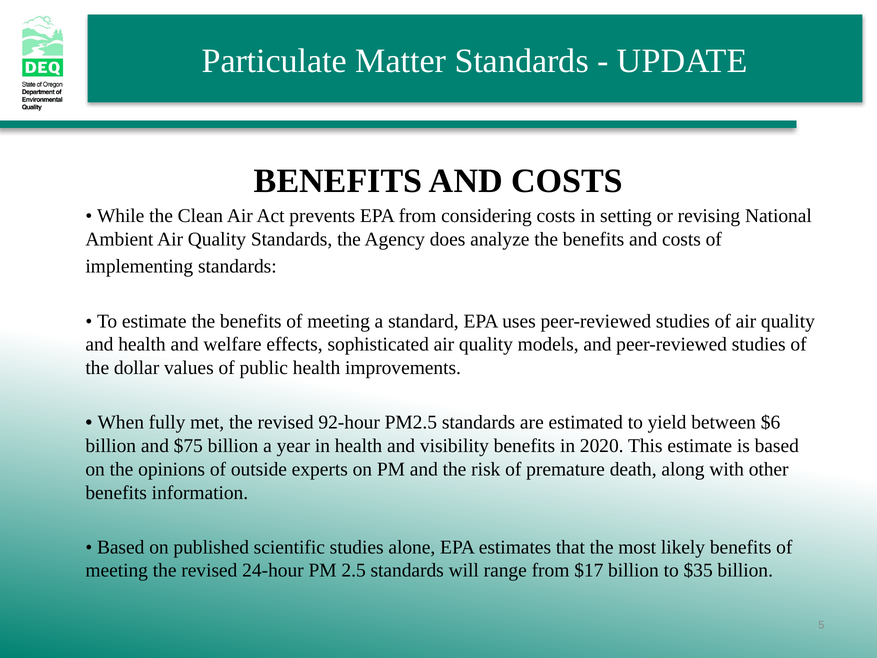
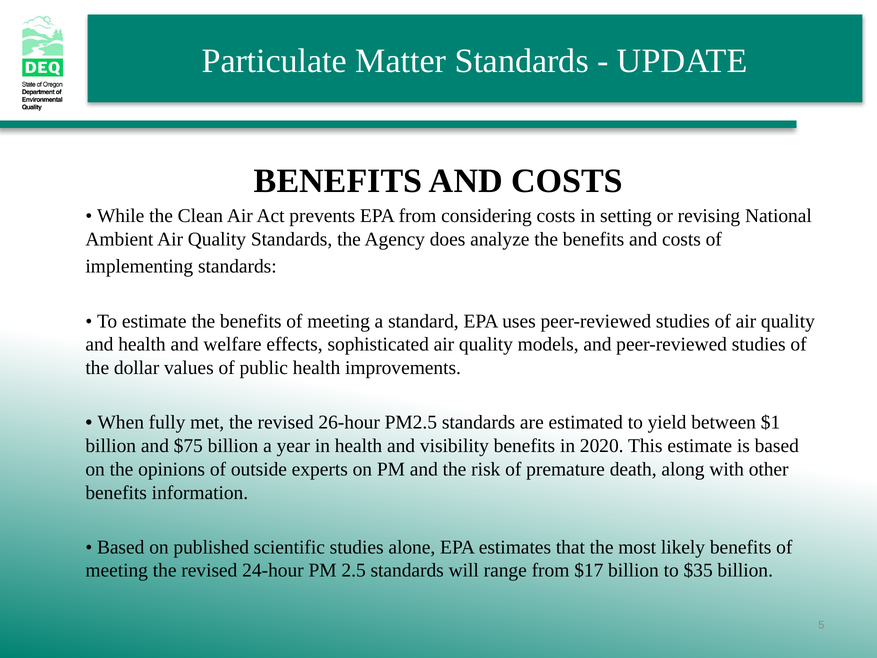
92-hour: 92-hour -> 26-hour (349, 422)
$6: $6 -> $1 (771, 422)
